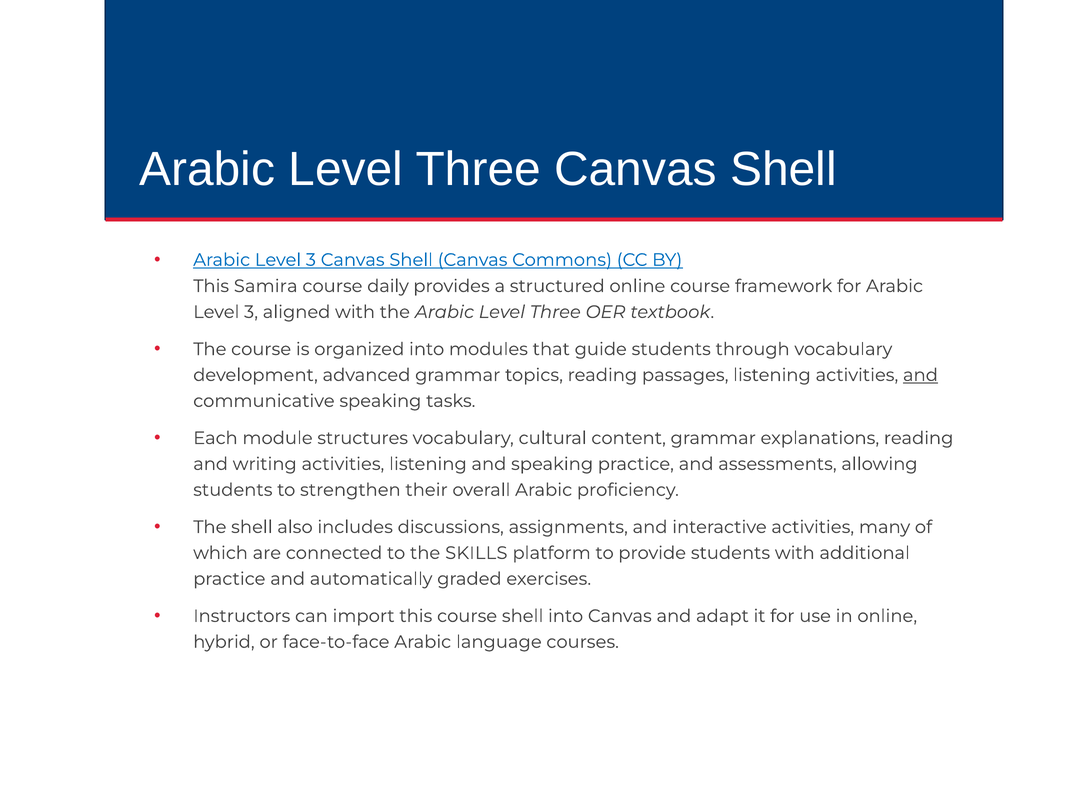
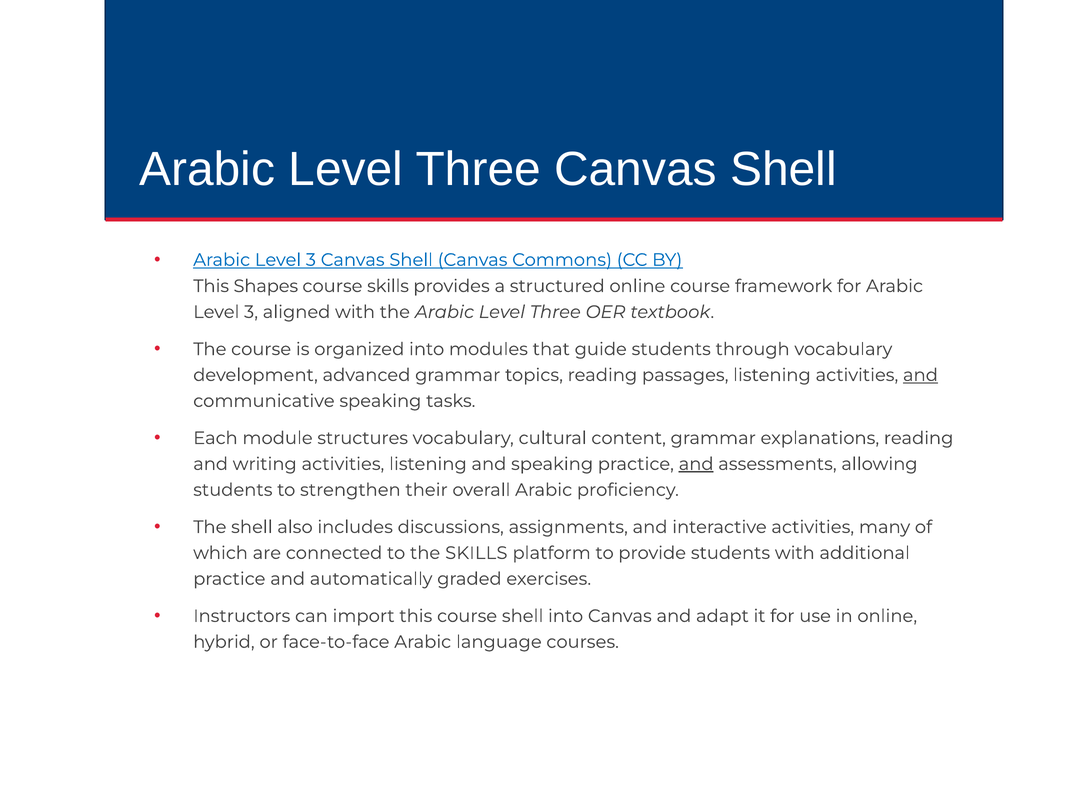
Samira: Samira -> Shapes (266, 286)
course daily: daily -> skills (388, 286)
and underline: none -> present (696, 464)
